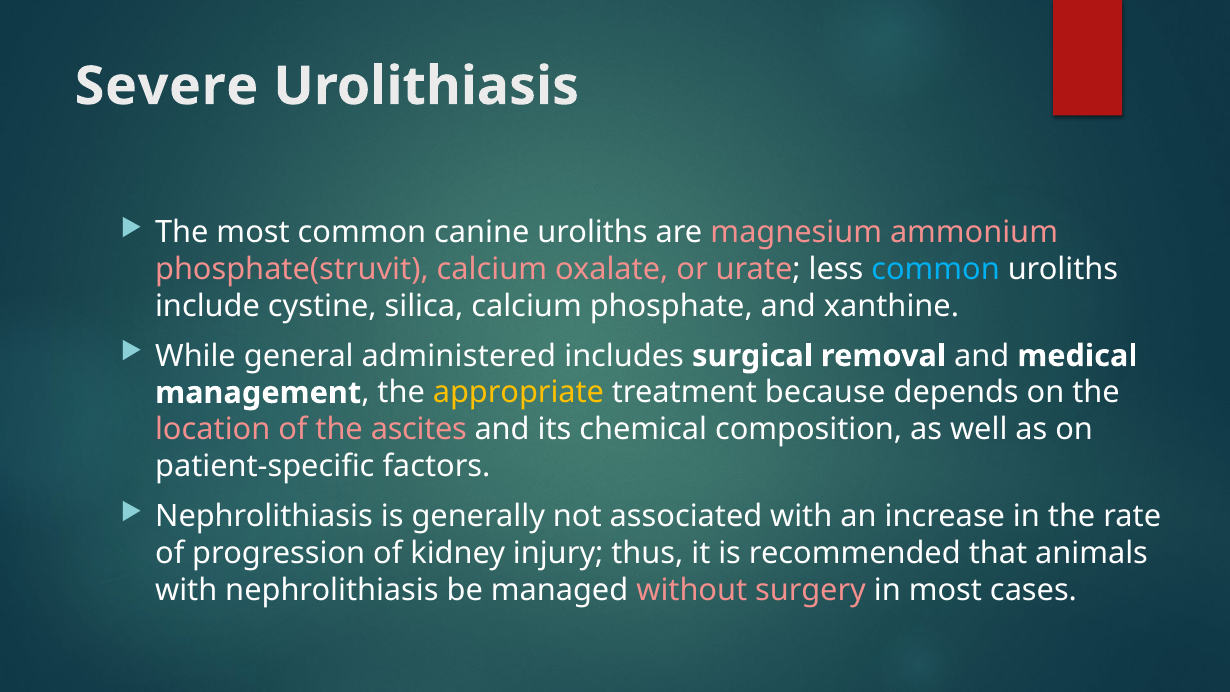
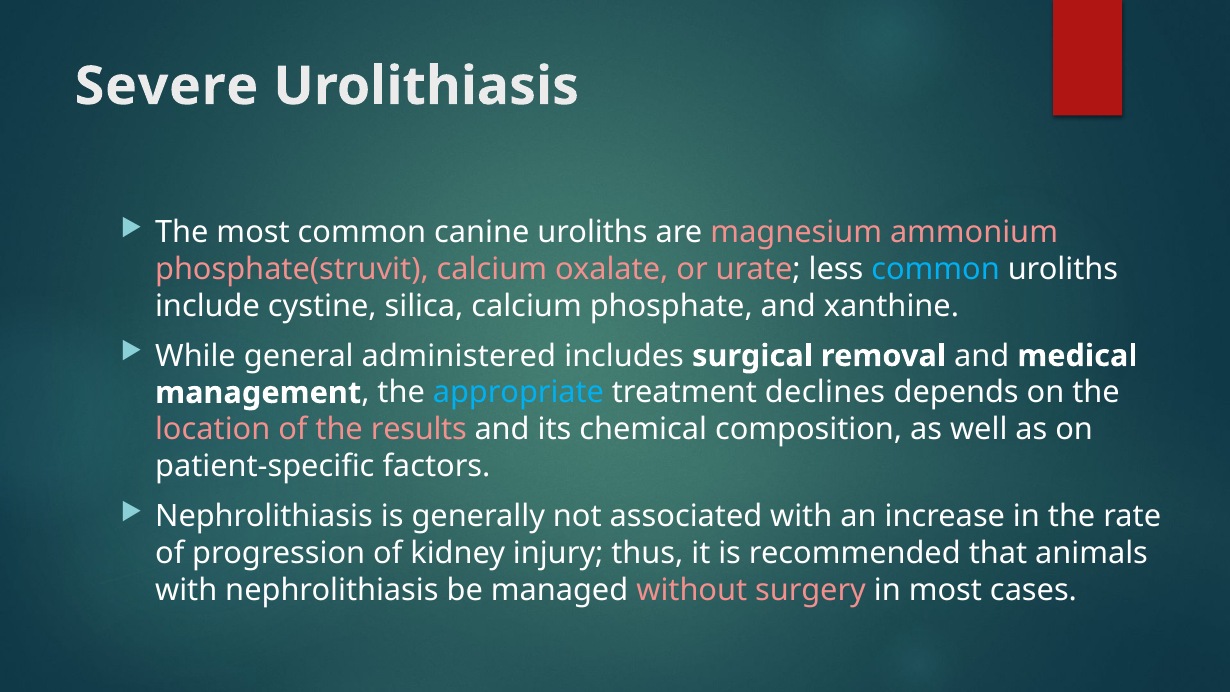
appropriate colour: yellow -> light blue (518, 393)
because: because -> declines (825, 393)
ascites: ascites -> results (419, 430)
